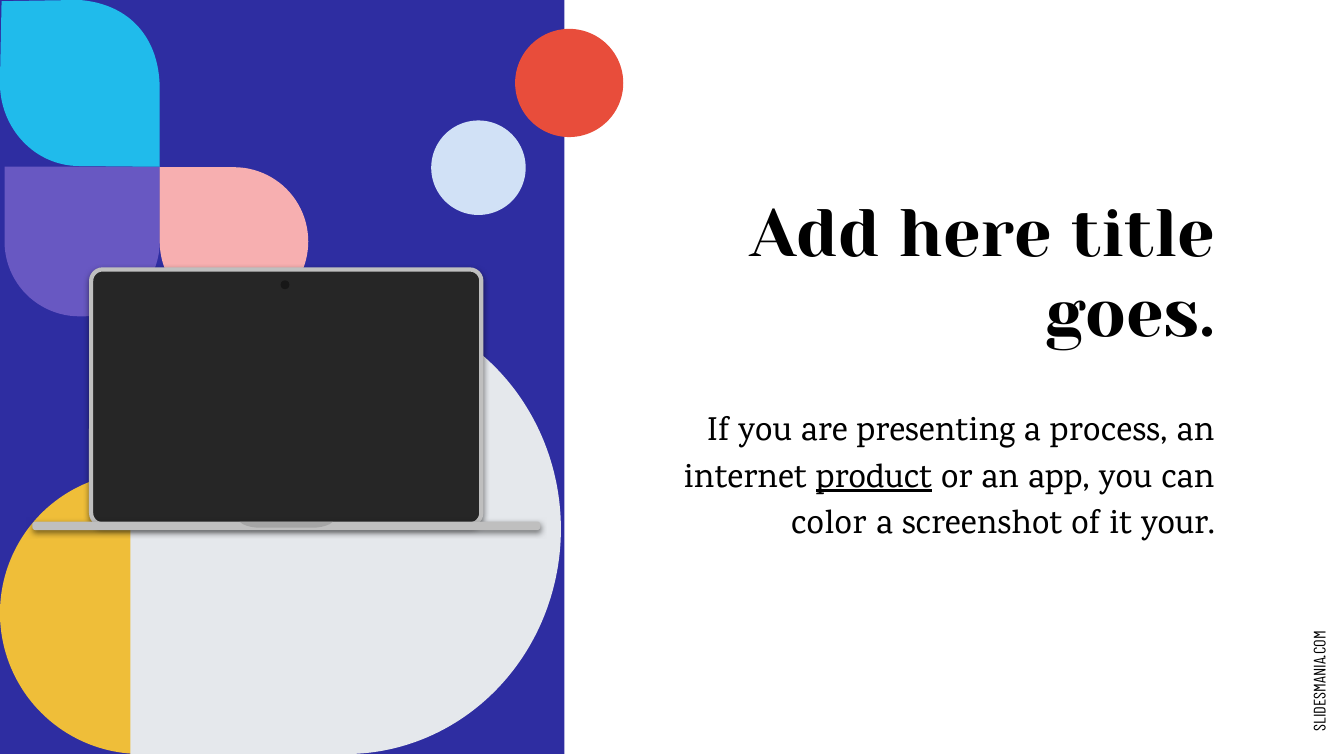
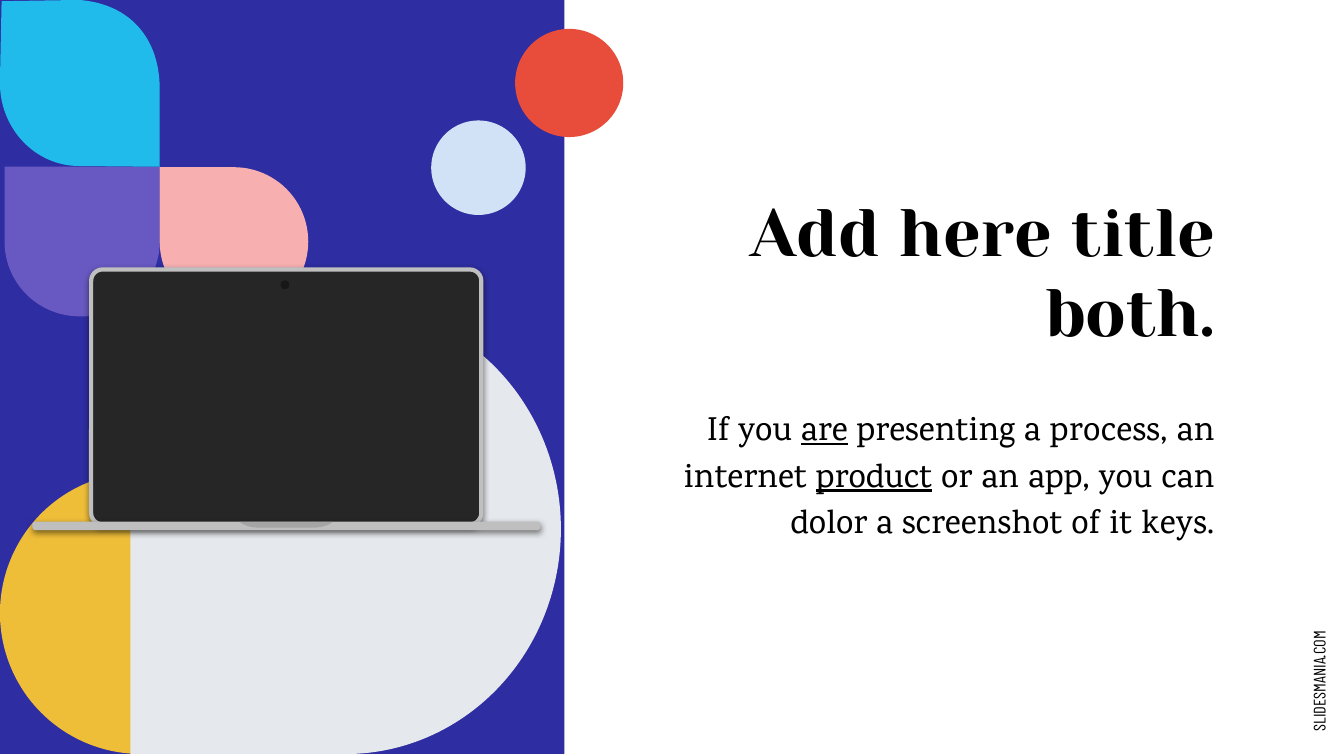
goes: goes -> both (1130, 314)
are underline: none -> present (824, 430)
color: color -> dolor (829, 522)
your: your -> keys (1178, 522)
